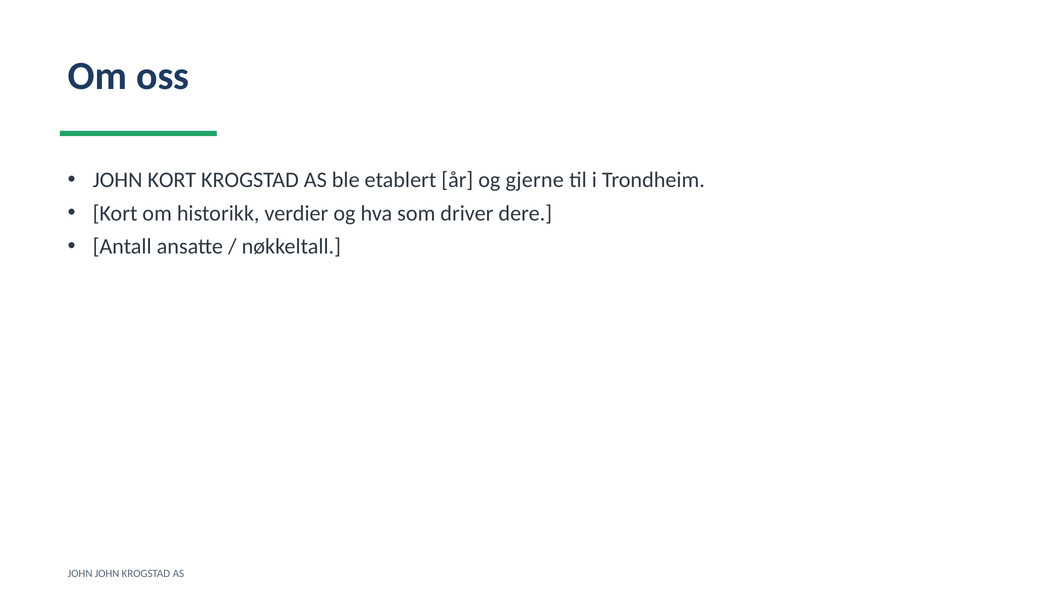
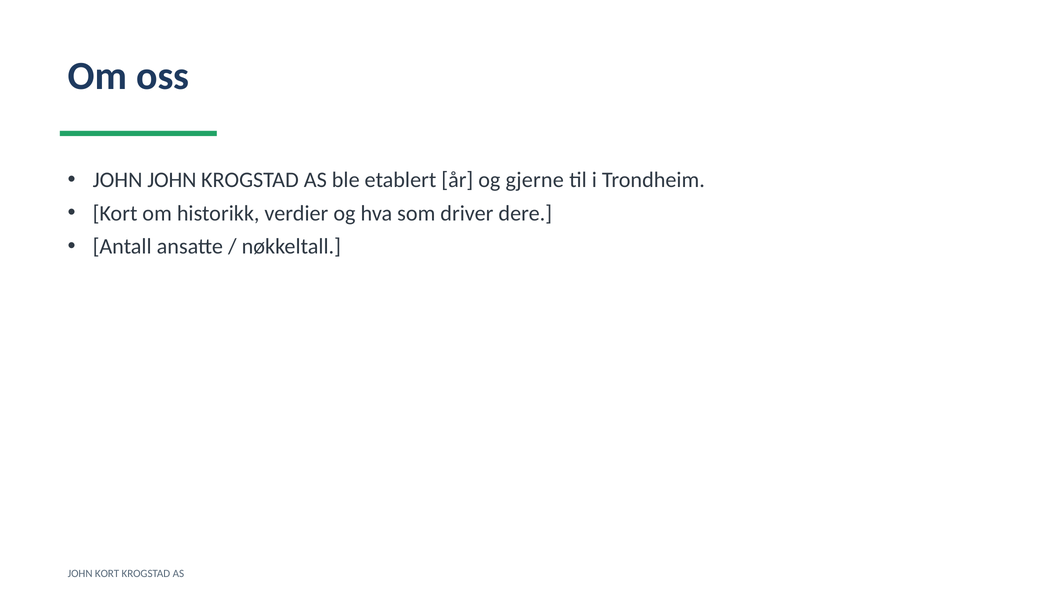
JOHN KORT: KORT -> JOHN (172, 180)
JOHN JOHN: JOHN -> KORT (107, 574)
